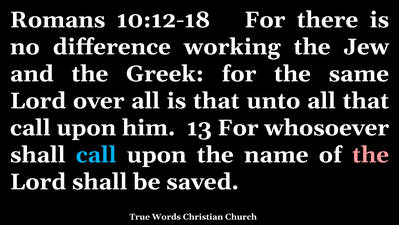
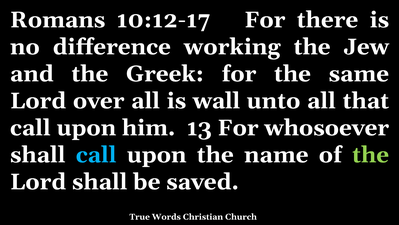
10:12-18: 10:12-18 -> 10:12-17 (163, 20)
is that: that -> wall (216, 101)
the colour: pink -> light green (371, 155)
